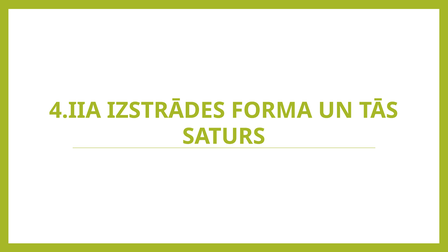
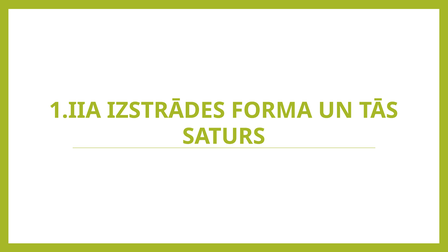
4.IIA: 4.IIA -> 1.IIA (75, 110)
